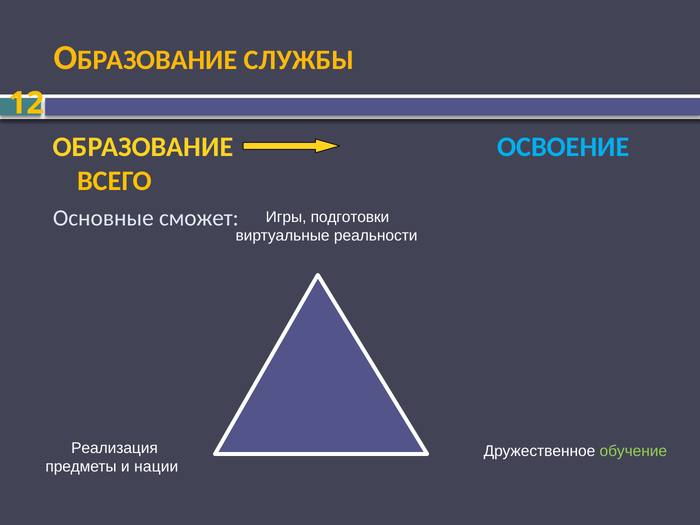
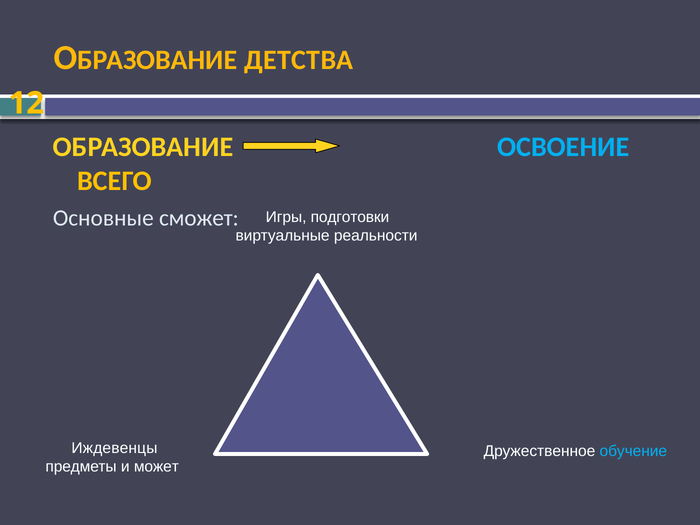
СЛУЖБЫ: СЛУЖБЫ -> ДЕТСТВА (299, 60)
Реализация: Реализация -> Иждевенцы (114, 448)
обучение colour: light green -> light blue (633, 451)
нации: нации -> может (156, 467)
